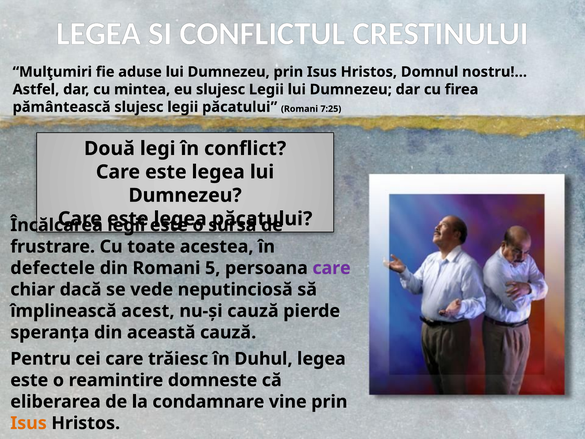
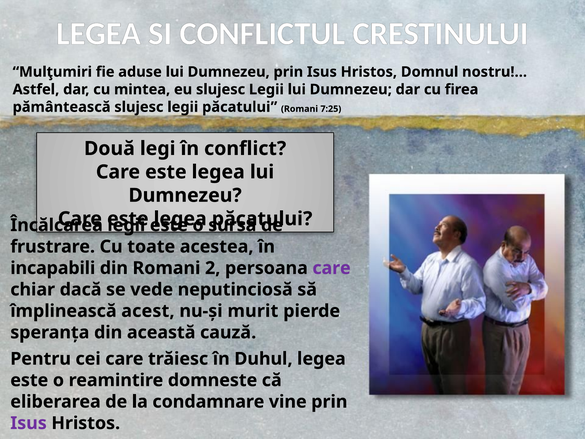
defectele: defectele -> incapabili (53, 268)
5: 5 -> 2 (213, 268)
nu-și cauză: cauză -> murit (253, 311)
Isus colour: orange -> purple (29, 423)
